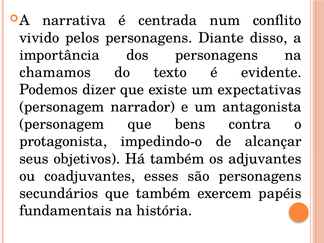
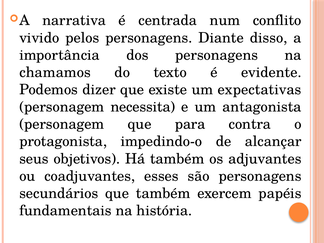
narrador: narrador -> necessita (143, 107)
bens: bens -> para (190, 124)
